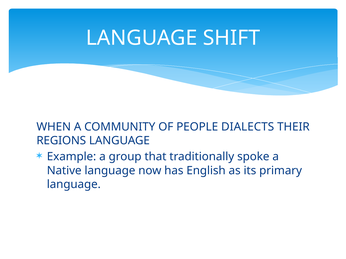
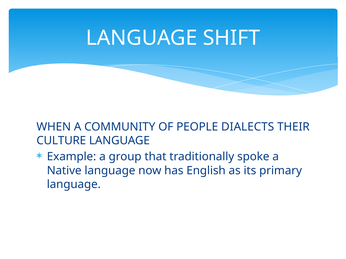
REGIONS: REGIONS -> CULTURE (61, 141)
